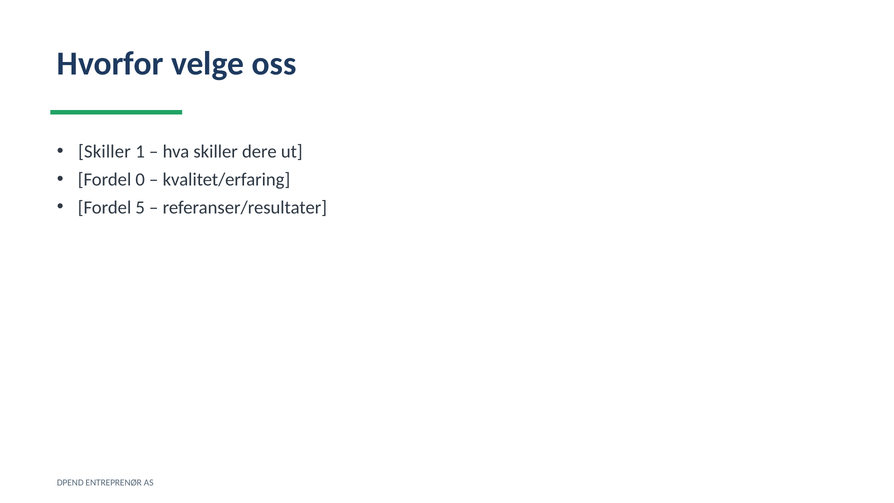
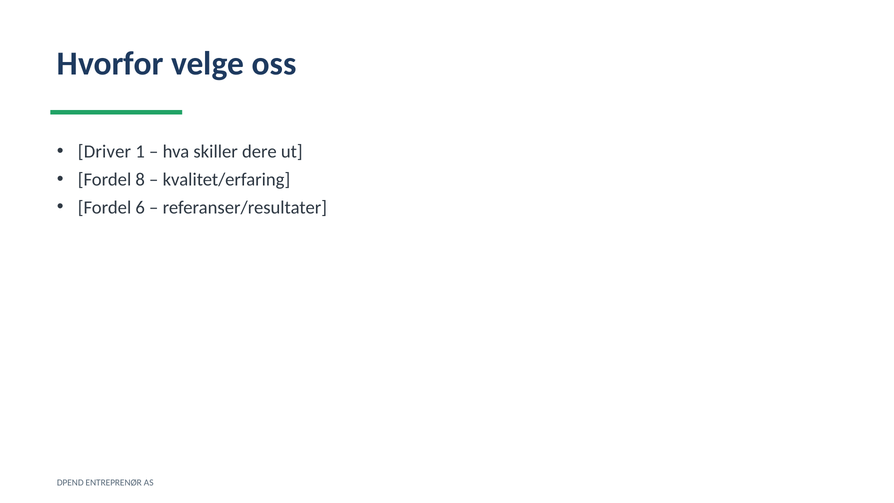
Skiller: Skiller -> Driver (104, 151)
0: 0 -> 8 (140, 179)
5: 5 -> 6 (140, 207)
